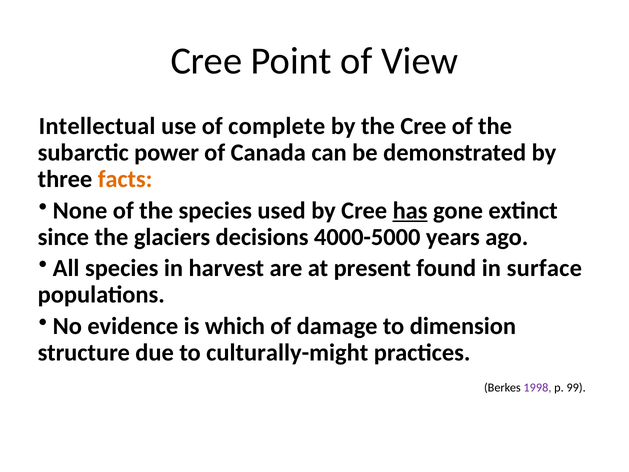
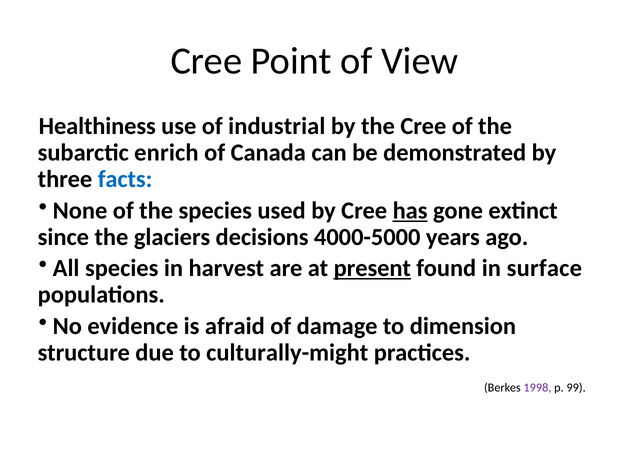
Intellectual: Intellectual -> Healthiness (97, 126)
complete: complete -> industrial (277, 126)
power: power -> enrich (166, 153)
facts colour: orange -> blue (125, 179)
present underline: none -> present (372, 268)
which: which -> afraid (235, 326)
